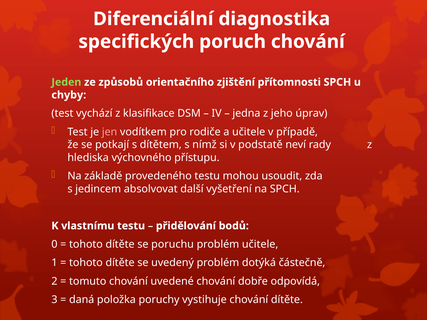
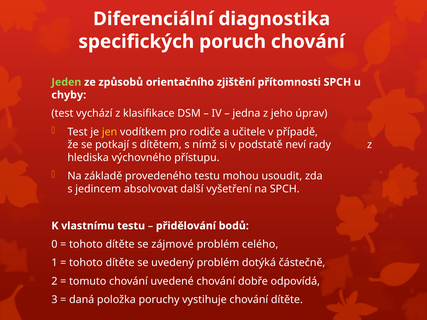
jen colour: pink -> yellow (110, 132)
poruchu: poruchu -> zájmové (173, 245)
problém učitele: učitele -> celého (260, 245)
